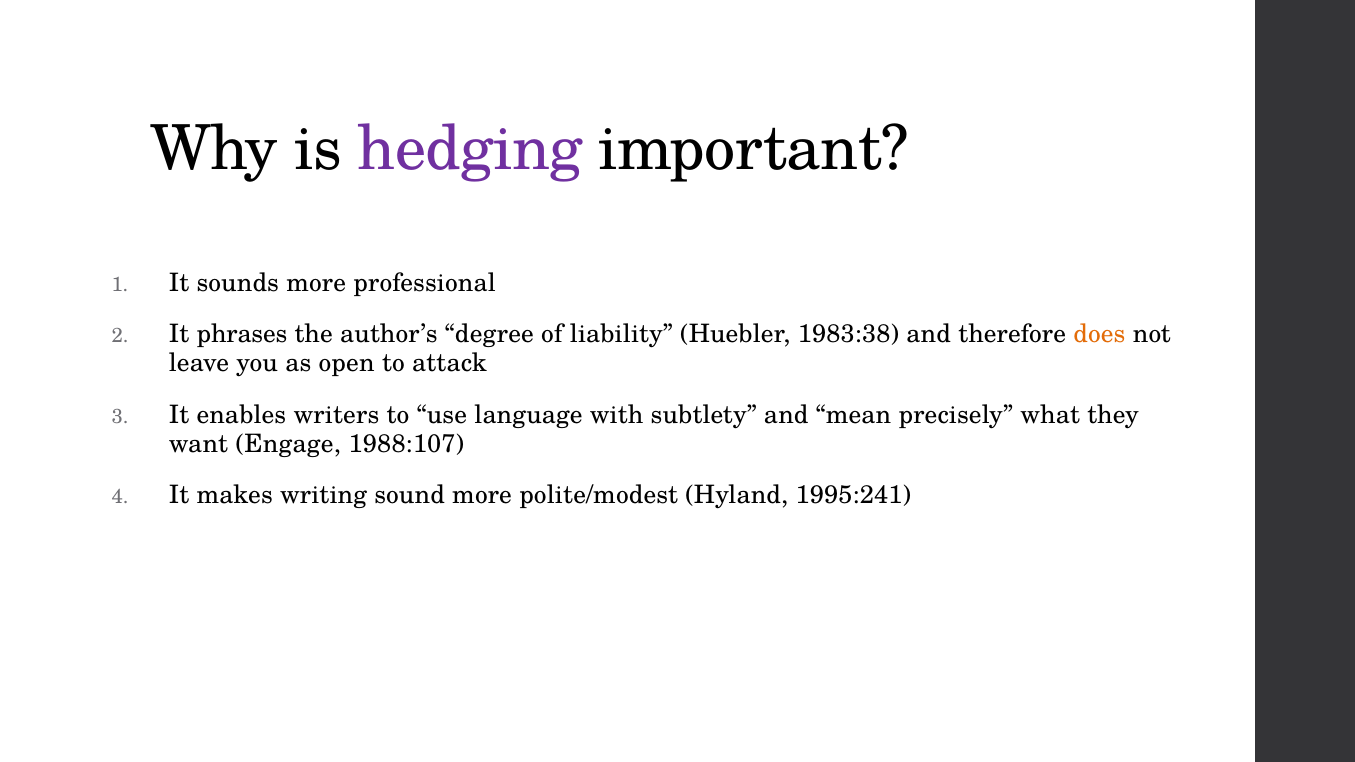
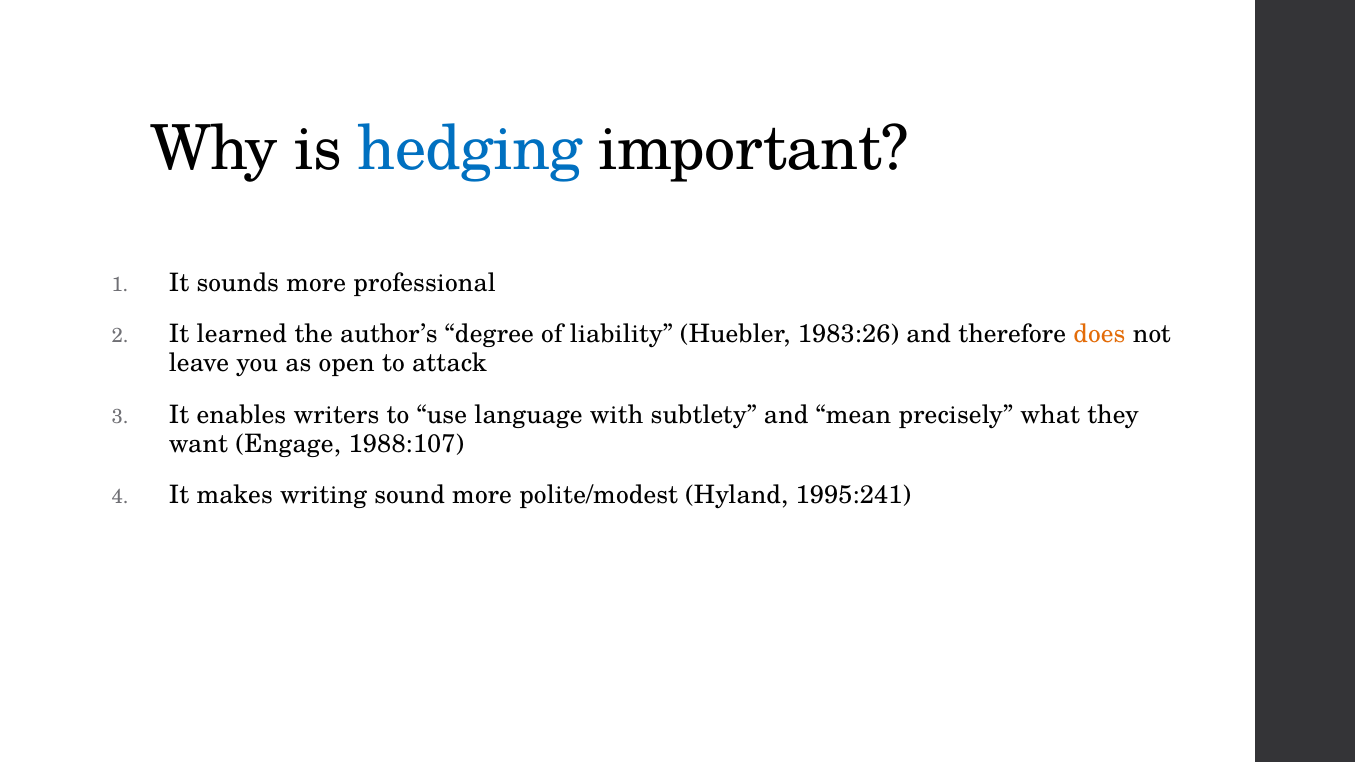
hedging colour: purple -> blue (470, 149)
phrases: phrases -> learned (242, 334)
1983:38: 1983:38 -> 1983:26 (848, 334)
